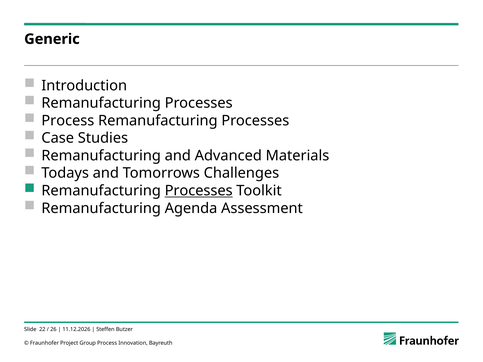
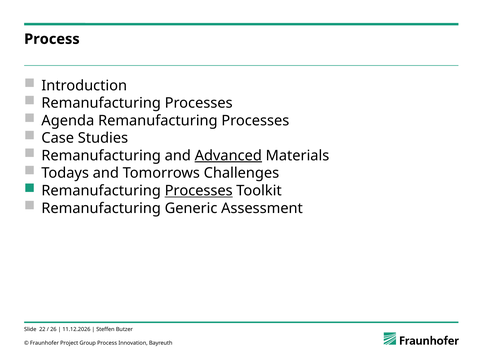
Generic: Generic -> Process (52, 39)
Process: Process -> Agenda (68, 121)
Advanced underline: none -> present (228, 156)
Agenda: Agenda -> Generic (191, 208)
